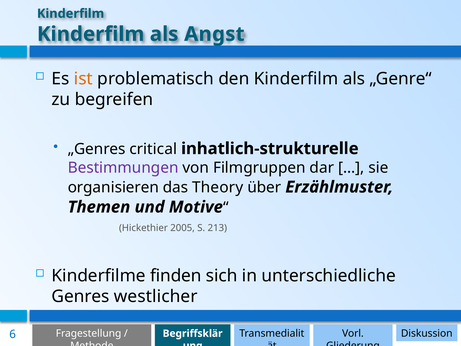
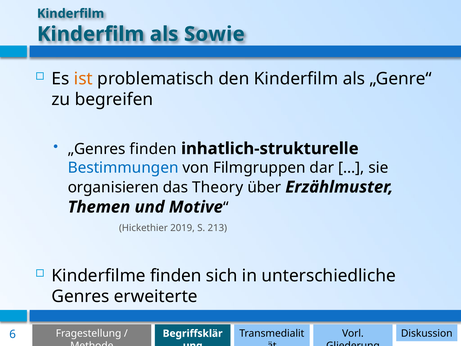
Angst: Angst -> Sowie (214, 34)
„Genres critical: critical -> finden (153, 149)
Bestimmungen colour: purple -> blue (123, 168)
2005: 2005 -> 2019 (183, 228)
westlicher: westlicher -> erweiterte (156, 296)
